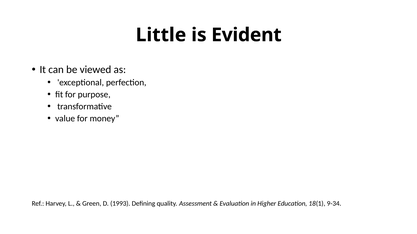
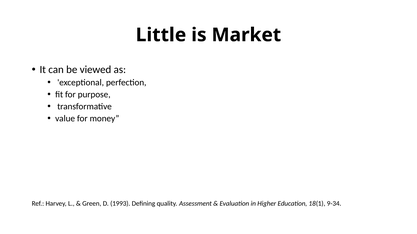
Evident: Evident -> Market (246, 35)
